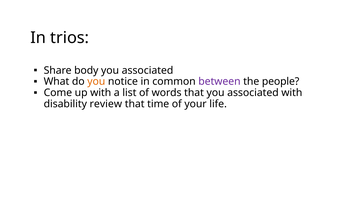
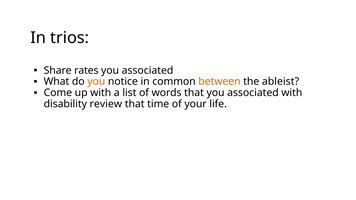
body: body -> rates (86, 70)
between colour: purple -> orange (219, 82)
people: people -> ableist (281, 82)
